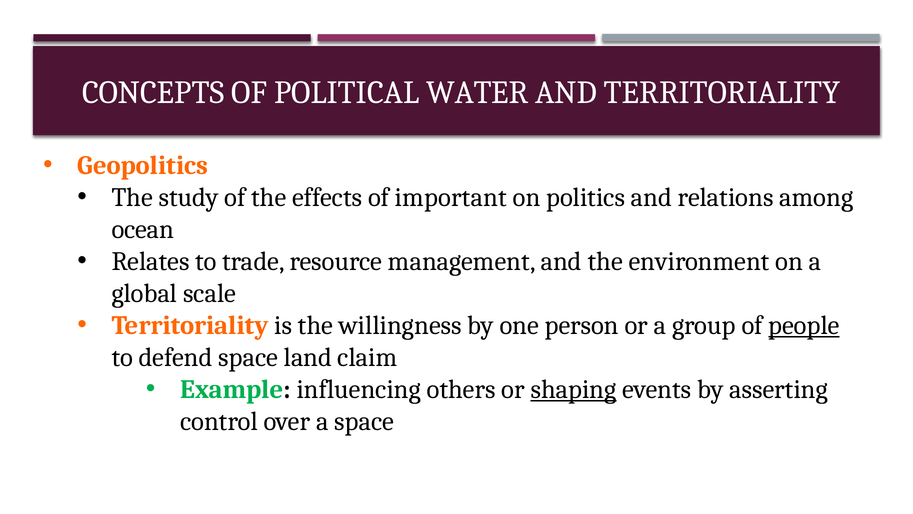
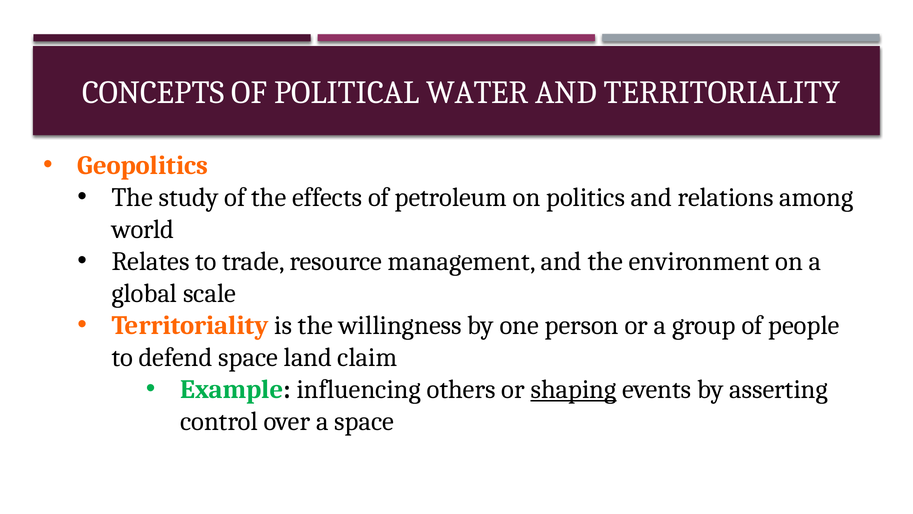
important: important -> petroleum (451, 197)
ocean: ocean -> world (143, 229)
people underline: present -> none (804, 325)
